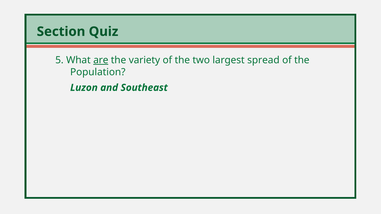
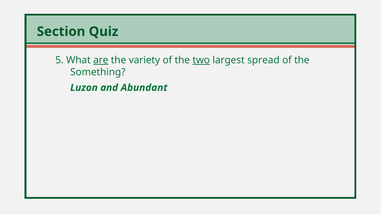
two underline: none -> present (201, 60)
Population: Population -> Something (98, 72)
Southeast: Southeast -> Abundant (144, 88)
